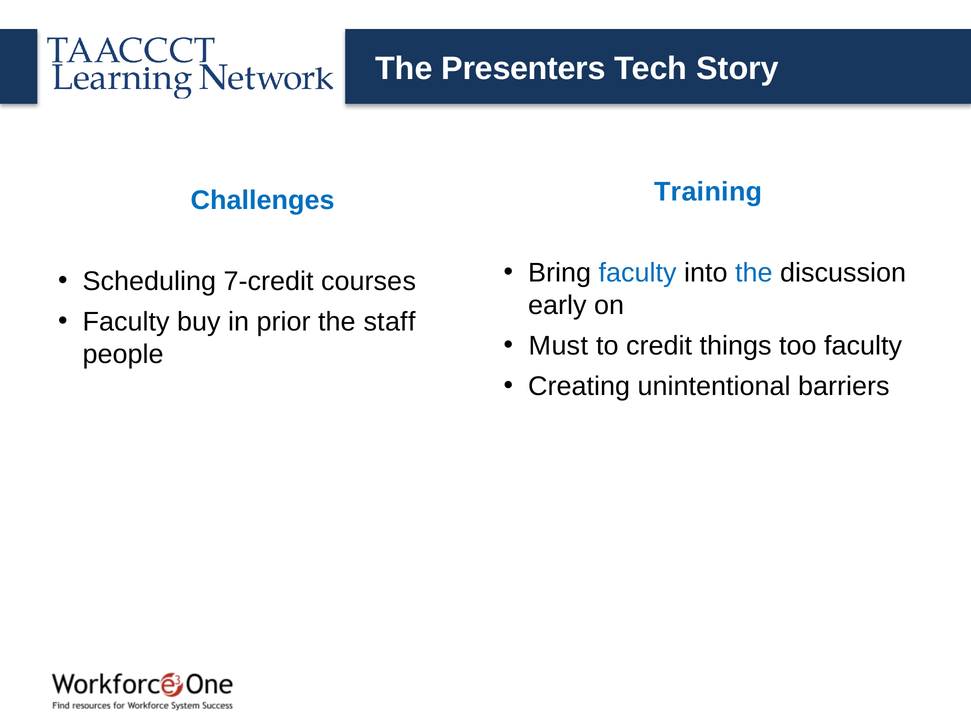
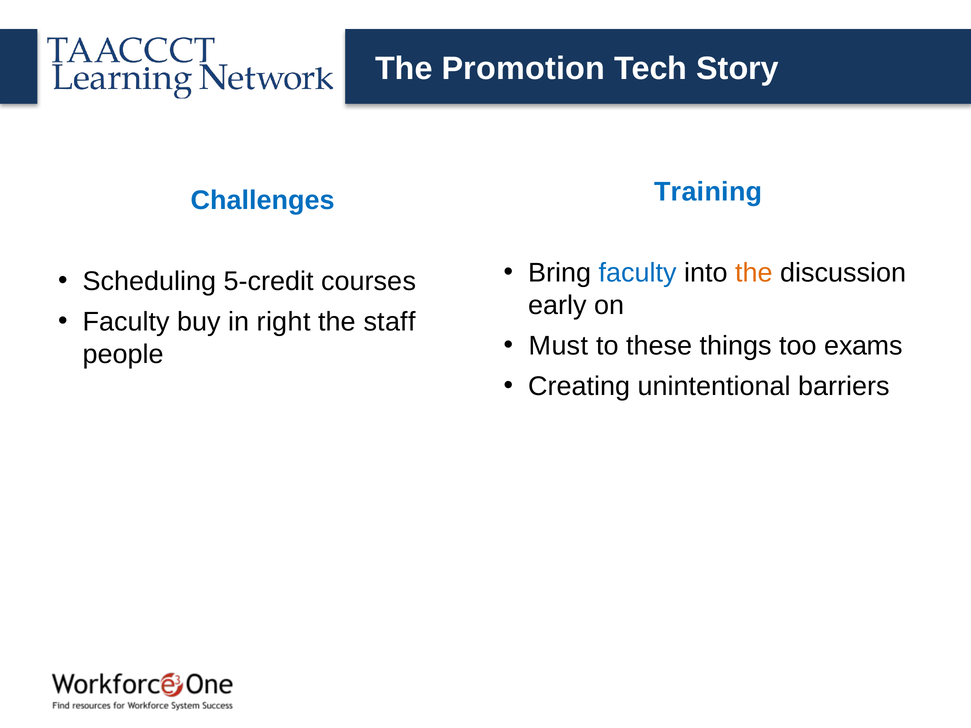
Presenters: Presenters -> Promotion (523, 69)
the colour: blue -> orange (754, 273)
7-credit: 7-credit -> 5-credit (269, 282)
prior: prior -> right (284, 322)
credit: credit -> these (659, 346)
too faculty: faculty -> exams (863, 346)
